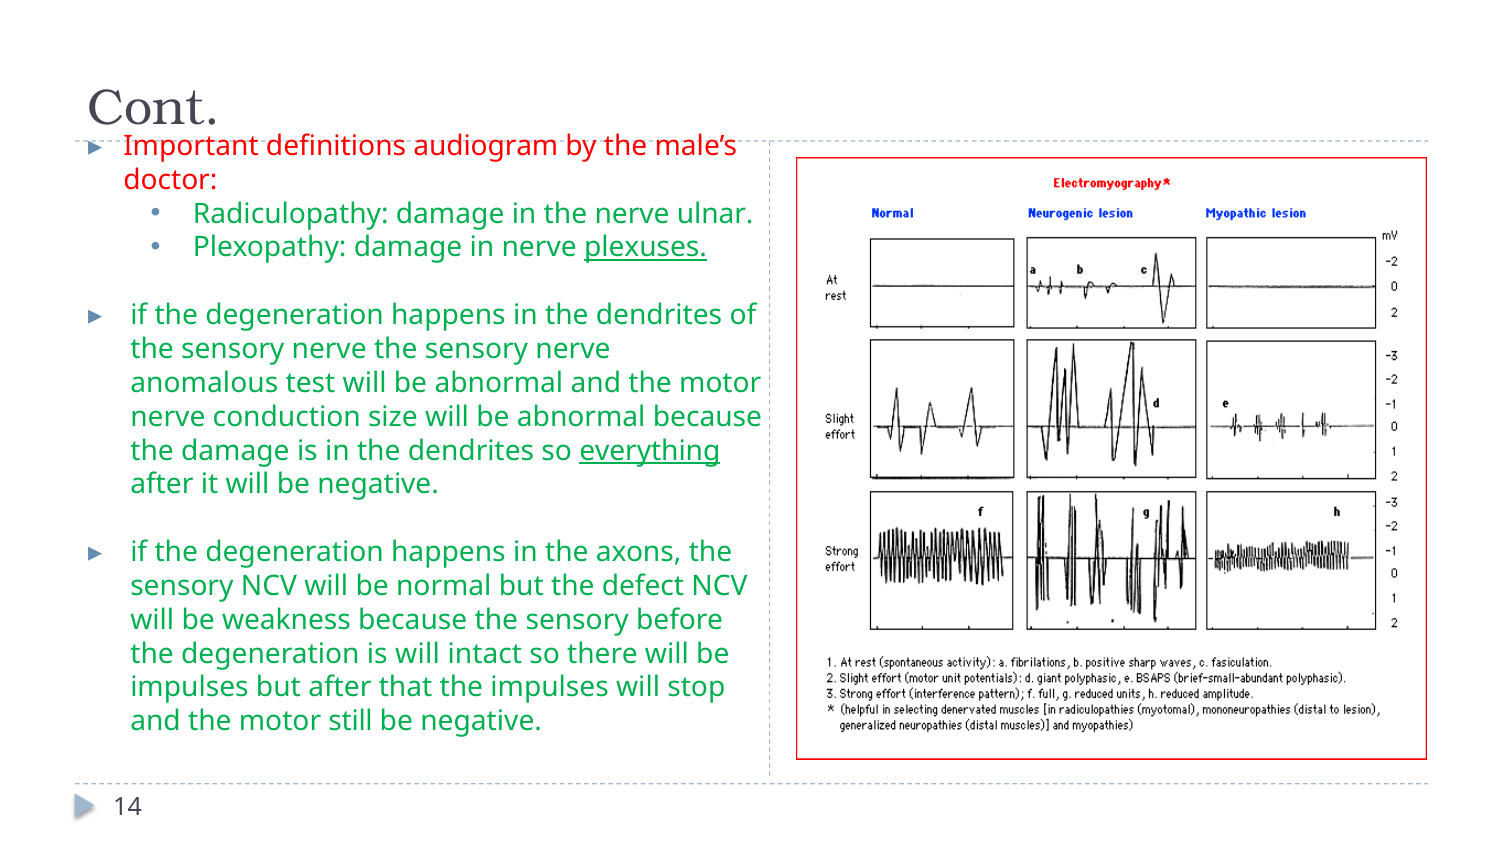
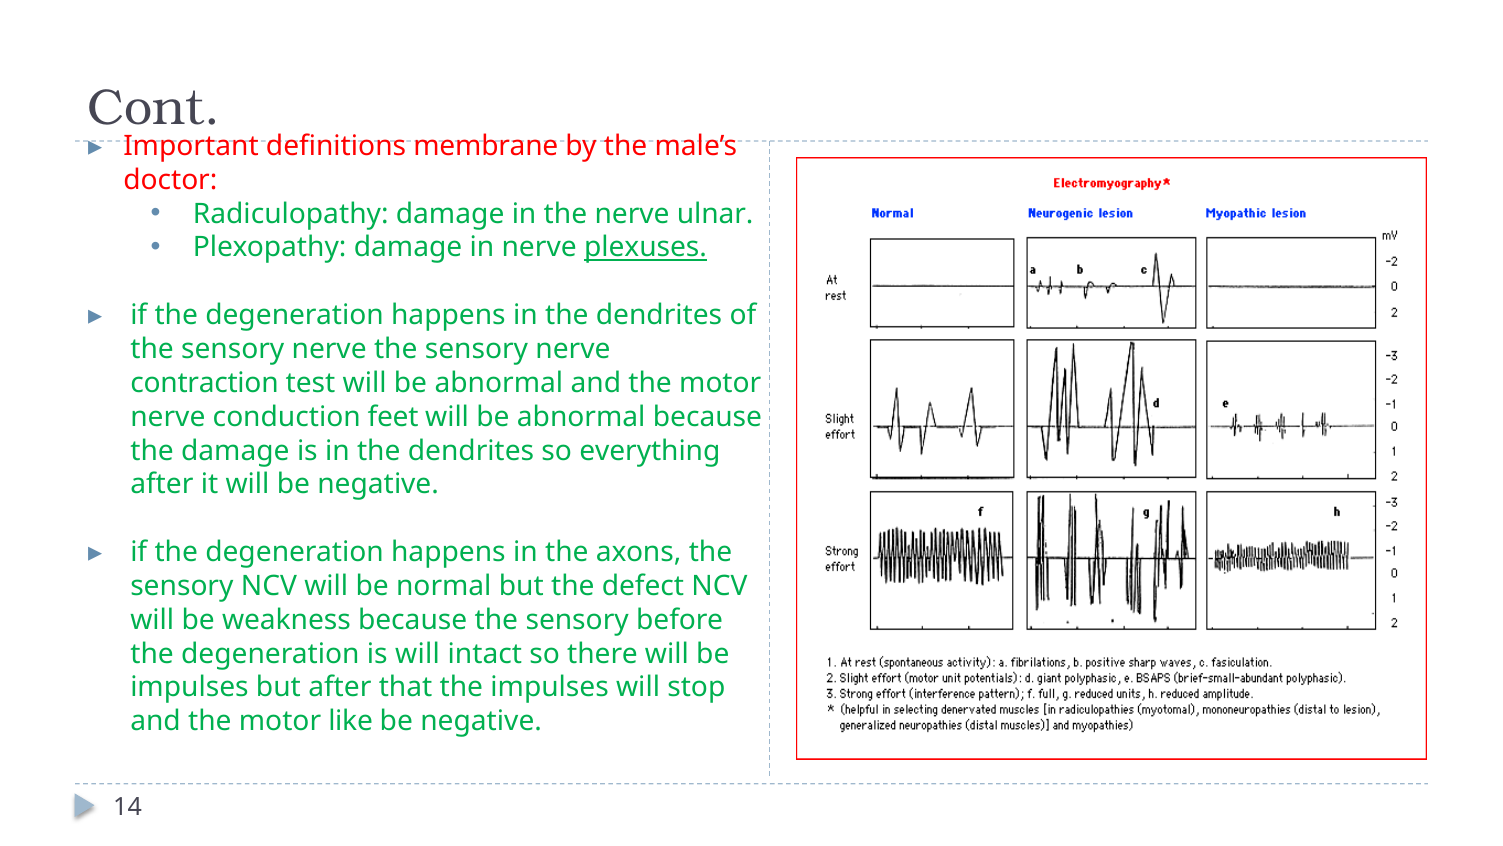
audiogram: audiogram -> membrane (486, 146)
anomalous: anomalous -> contraction (205, 383)
size: size -> feet (393, 417)
everything underline: present -> none (650, 451)
still: still -> like (351, 721)
